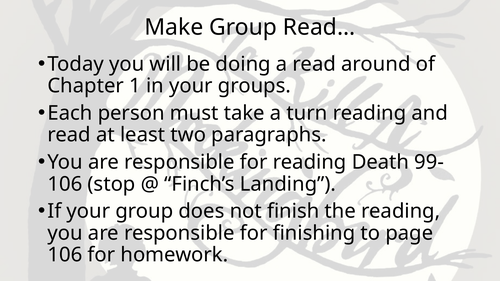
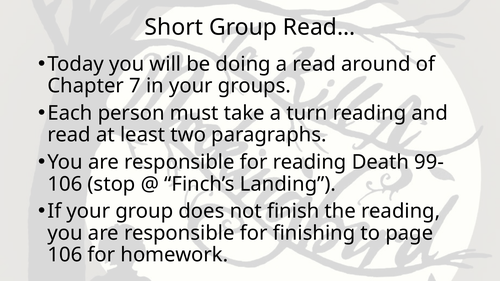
Make: Make -> Short (174, 27)
1: 1 -> 7 (135, 86)
